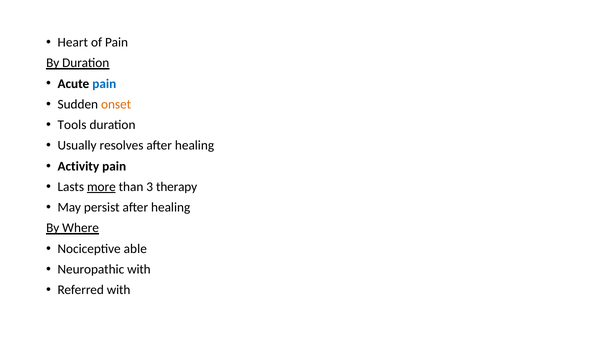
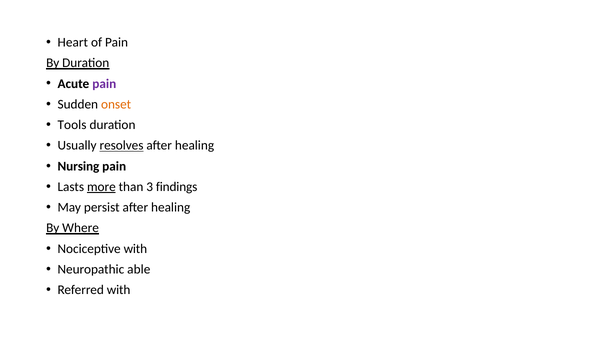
pain colour: blue -> purple (104, 84)
resolves underline: none -> present (122, 146)
Activity: Activity -> Nursing (78, 166)
therapy: therapy -> findings (177, 187)
Nociceptive able: able -> with (135, 249)
Neuropathic with: with -> able (139, 269)
